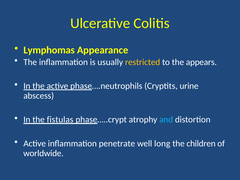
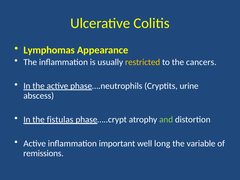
appears: appears -> cancers (201, 62)
and colour: light blue -> light green (166, 120)
penetrate: penetrate -> important (117, 144)
children: children -> variable (201, 144)
worldwide: worldwide -> remissions (43, 153)
